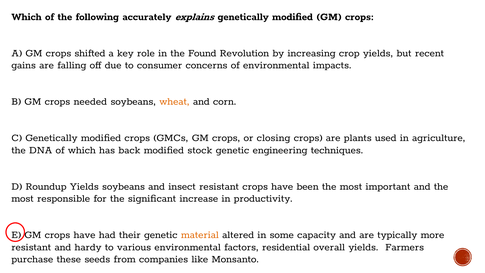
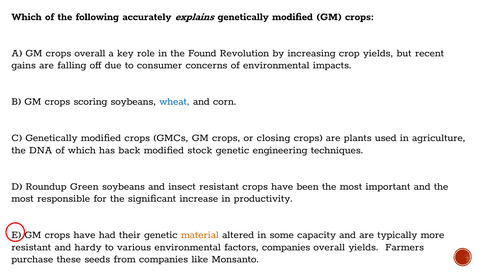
crops shifted: shifted -> overall (90, 53)
needed: needed -> scoring (90, 101)
wheat colour: orange -> blue (174, 101)
Roundup Yields: Yields -> Green (84, 186)
factors residential: residential -> companies (286, 247)
